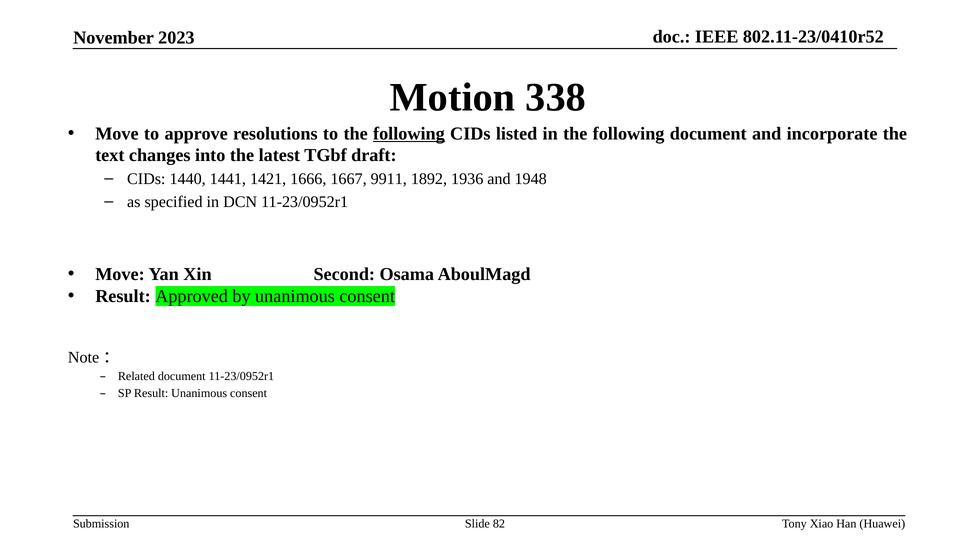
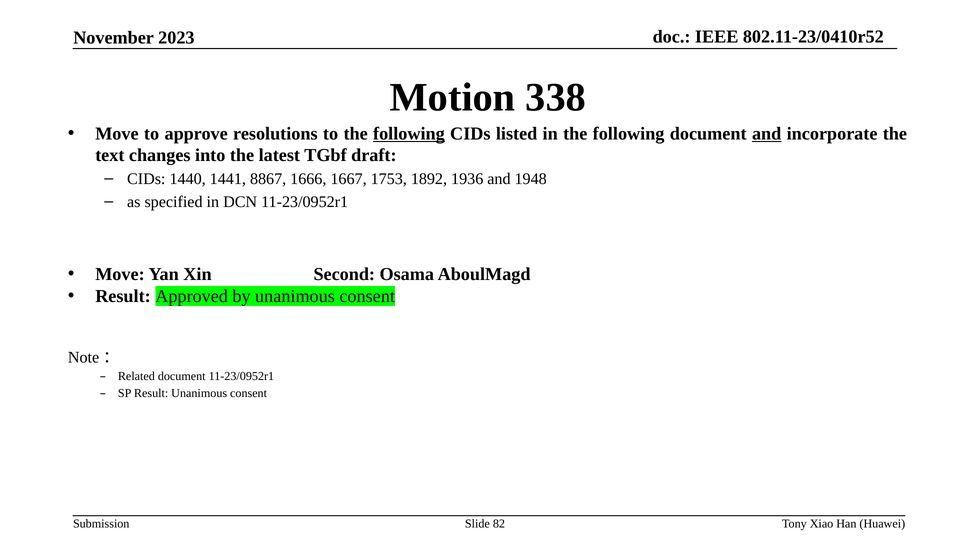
and underline: none -> present (767, 133)
1421: 1421 -> 8867 (268, 179)
9911: 9911 -> 1753 (389, 179)
